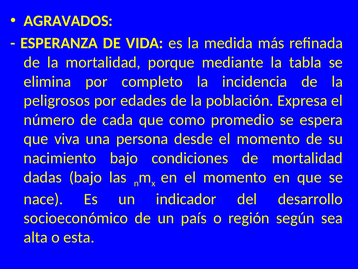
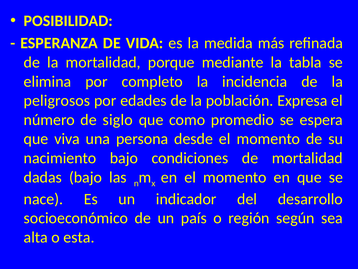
AGRAVADOS: AGRAVADOS -> POSIBILIDAD (68, 21)
cada: cada -> siglo (118, 120)
